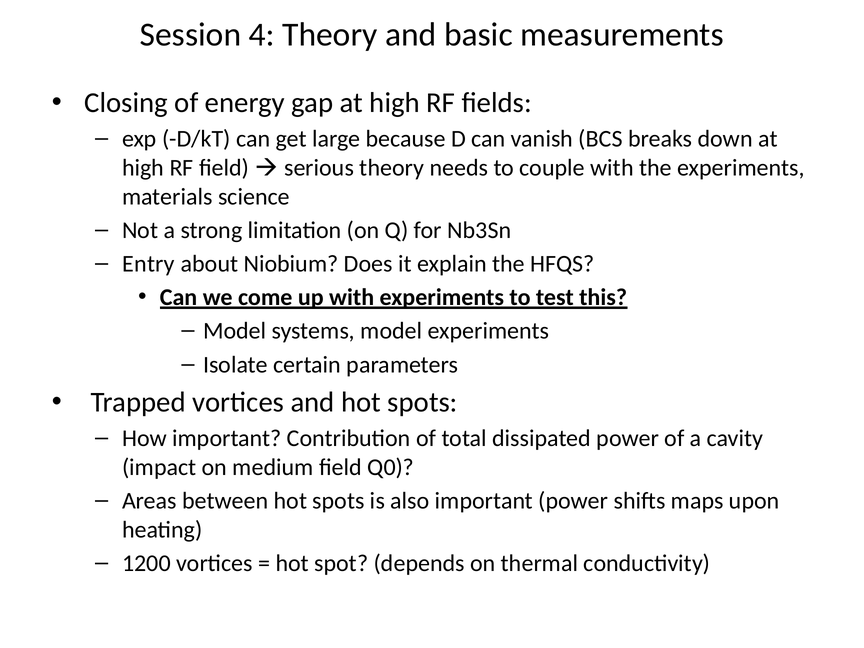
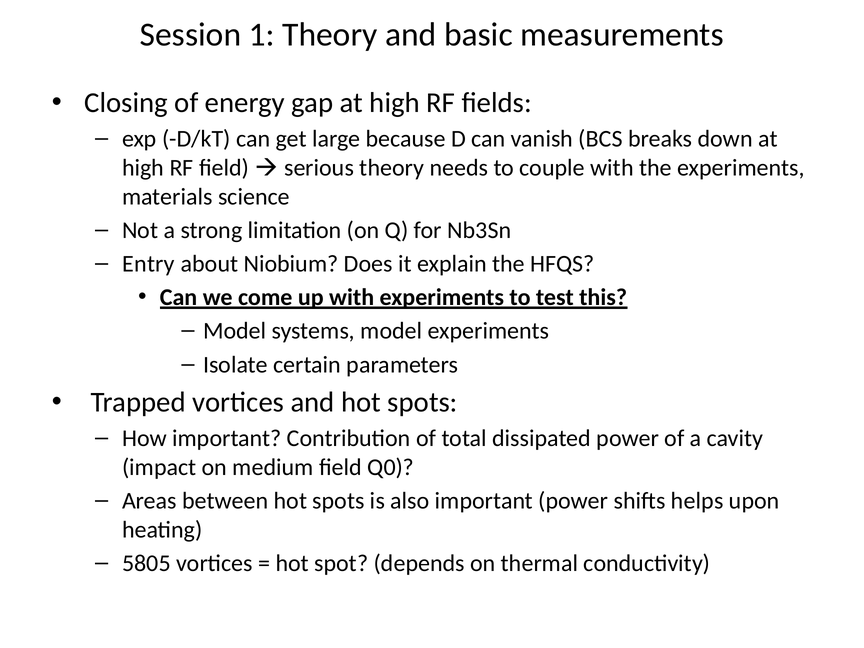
4: 4 -> 1 (262, 35)
maps: maps -> helps (697, 501)
1200: 1200 -> 5805 (146, 563)
